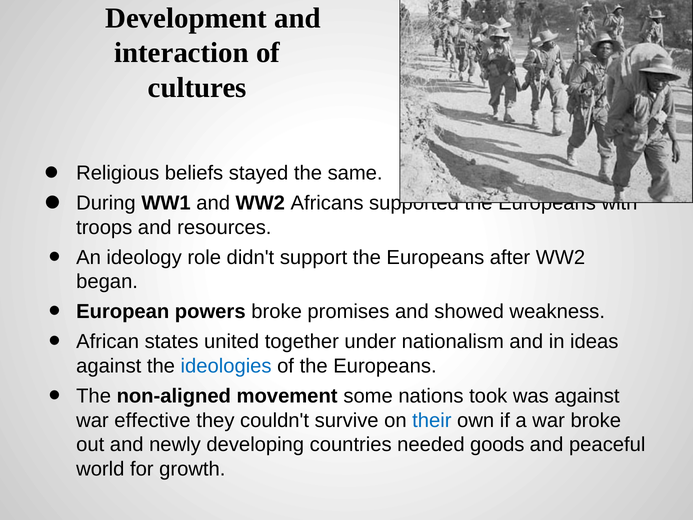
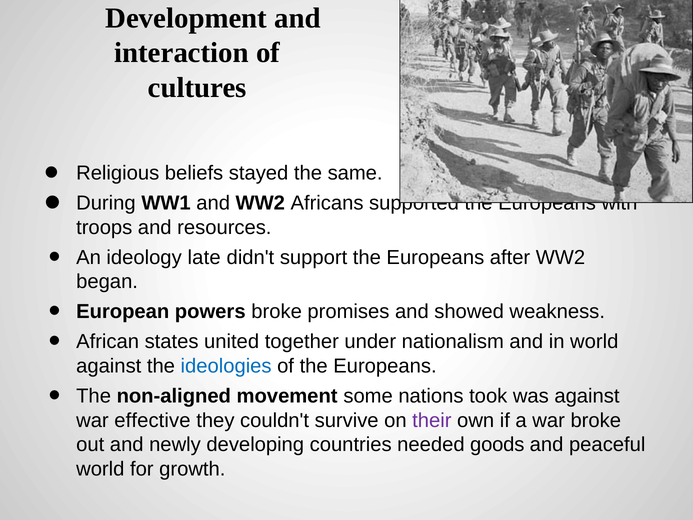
role: role -> late (204, 257)
in ideas: ideas -> world (594, 342)
their colour: blue -> purple (432, 420)
